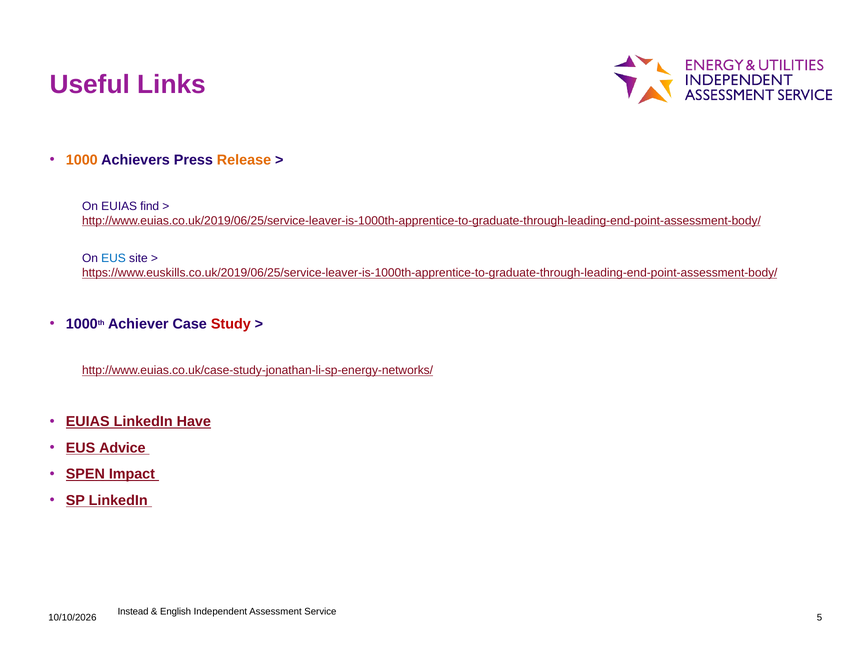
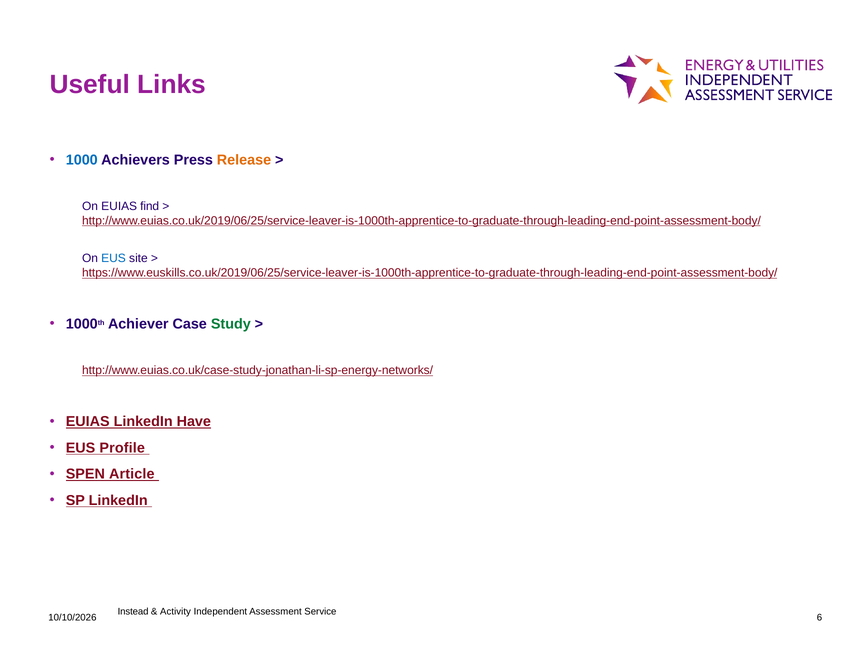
1000 colour: orange -> blue (82, 160)
Study colour: red -> green (231, 324)
Advice: Advice -> Profile (122, 448)
Impact: Impact -> Article (132, 474)
English: English -> Activity (175, 612)
5: 5 -> 6 (819, 618)
